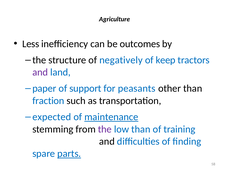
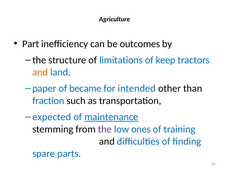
Less: Less -> Part (31, 44)
negatively: negatively -> limitations (121, 60)
and colour: purple -> orange (40, 72)
support: support -> became (85, 88)
peasants: peasants -> intended (137, 88)
low than: than -> ones (141, 129)
parts underline: present -> none (69, 153)
